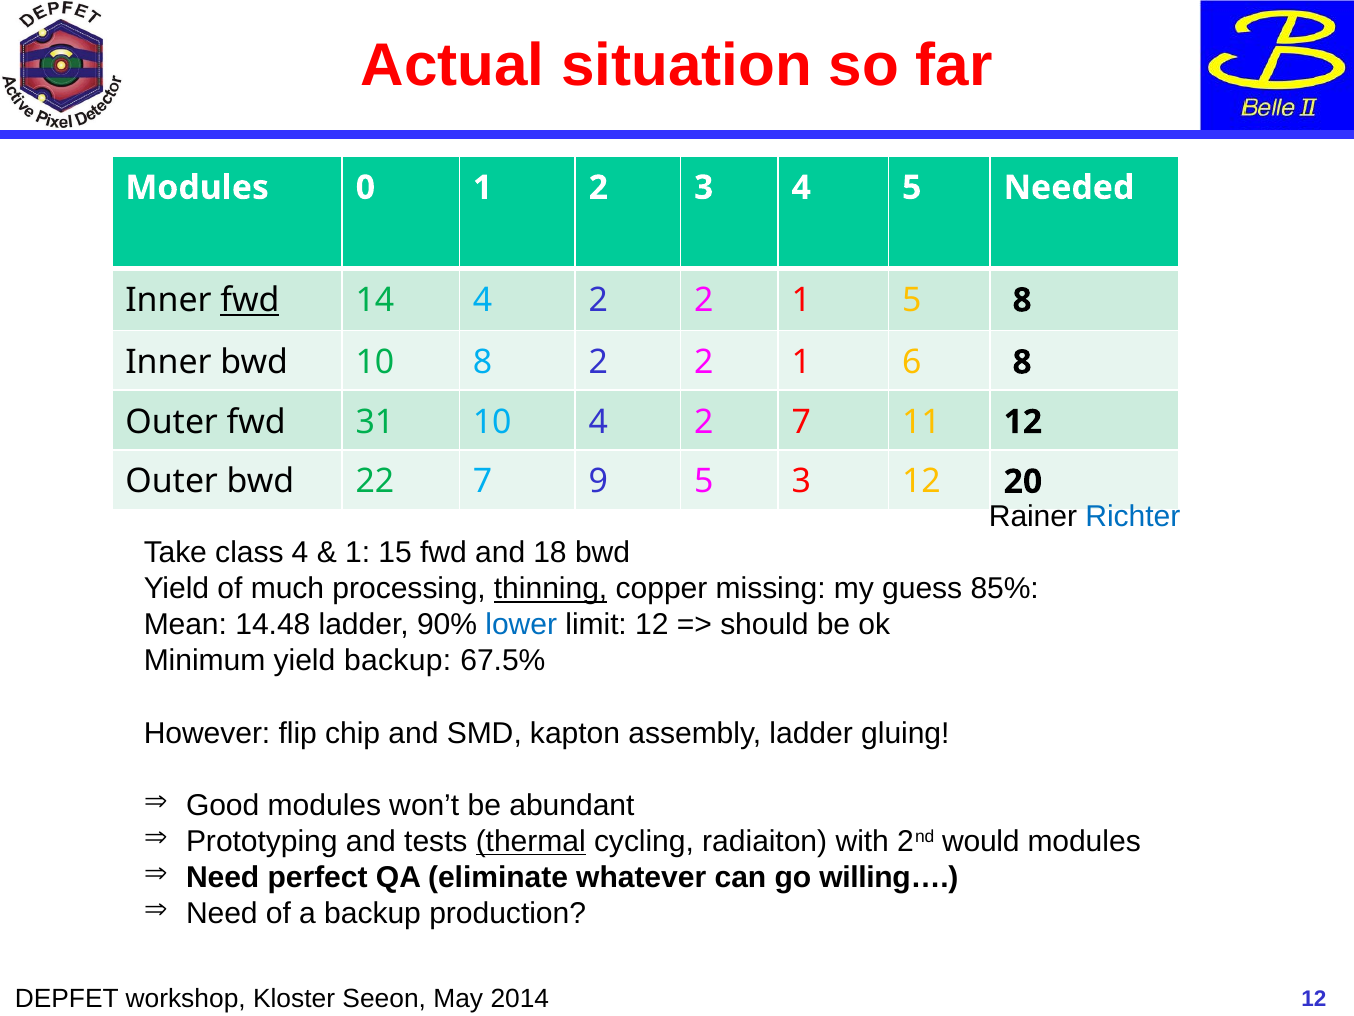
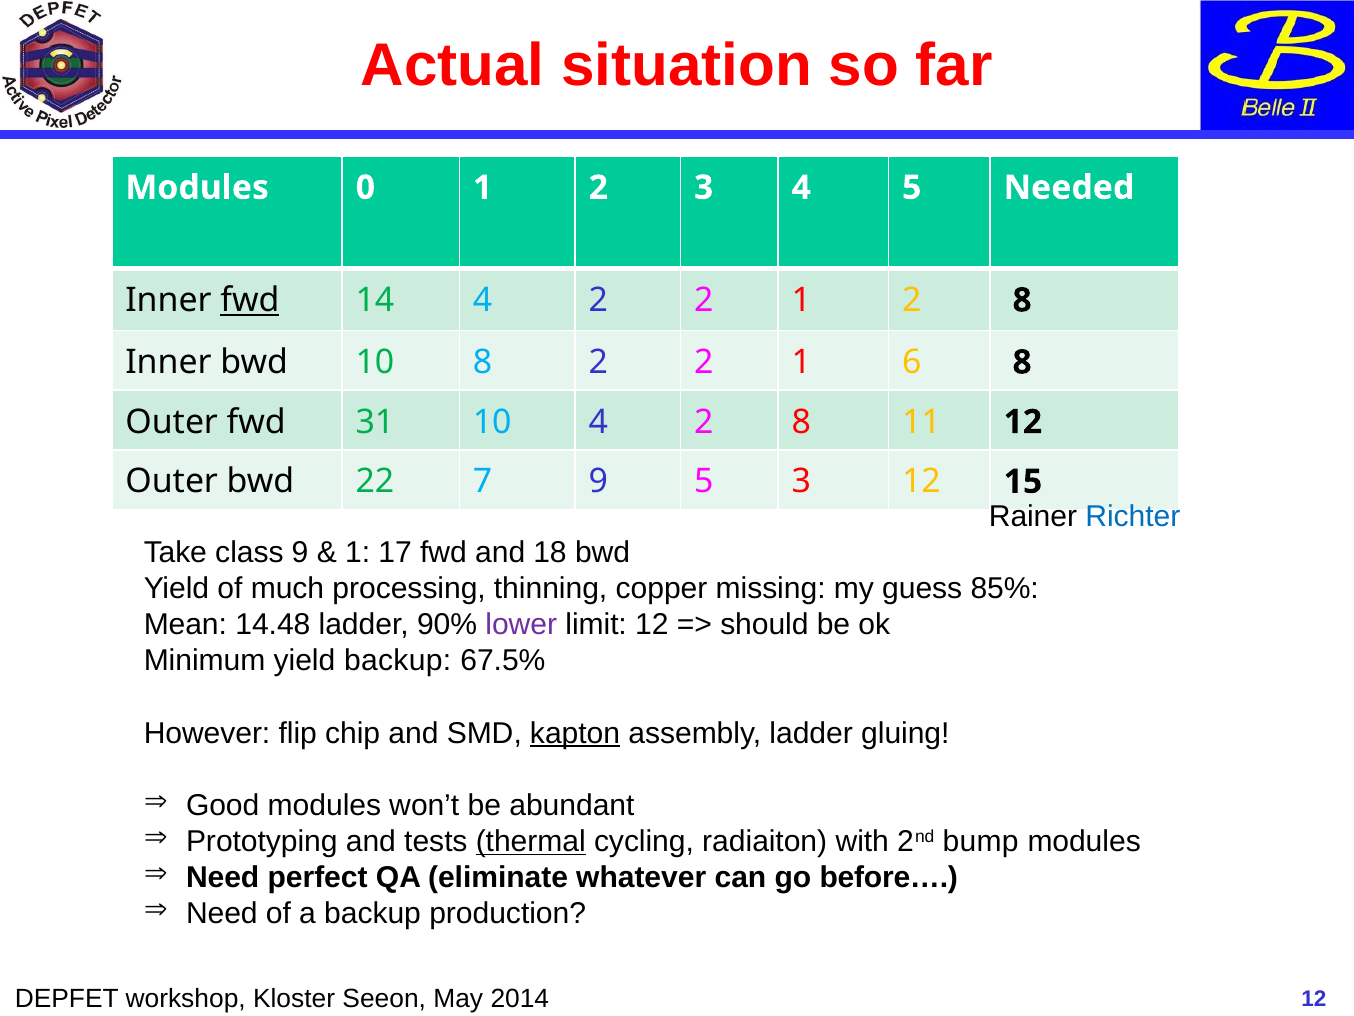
2 1 5: 5 -> 2 (912, 300)
4 2 7: 7 -> 8 (801, 422)
20: 20 -> 15 (1023, 481)
class 4: 4 -> 9 (300, 552)
15: 15 -> 17 (395, 552)
thinning underline: present -> none (551, 589)
lower colour: blue -> purple (521, 625)
kapton underline: none -> present (575, 733)
would: would -> bump (981, 841)
willing…: willing… -> before… (889, 877)
